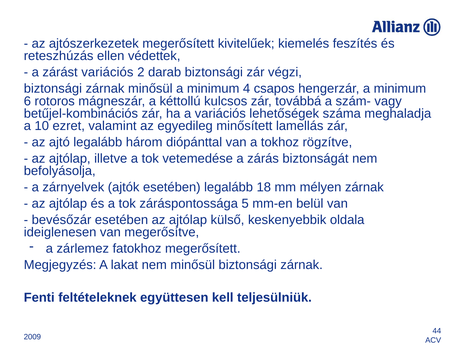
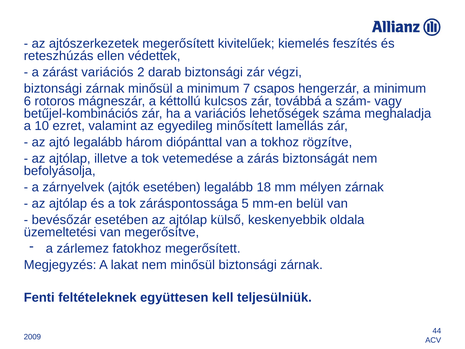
4: 4 -> 7 (247, 89)
ideiglenesen: ideiglenesen -> üzemeltetési (60, 232)
